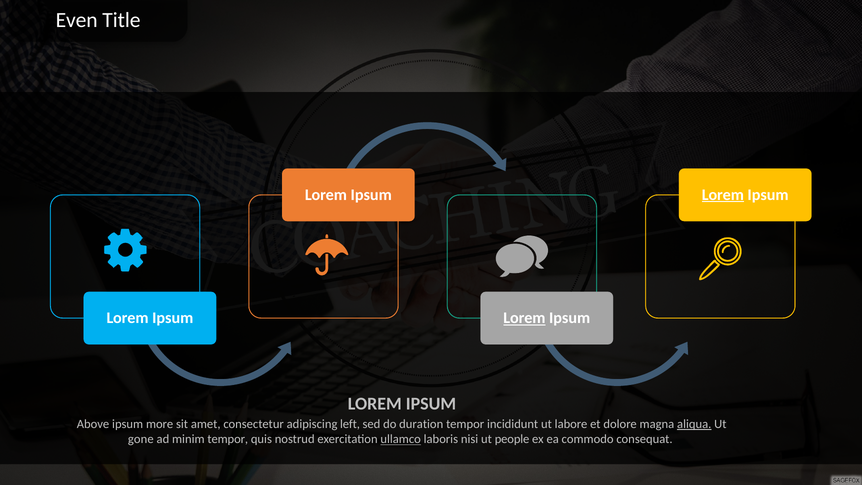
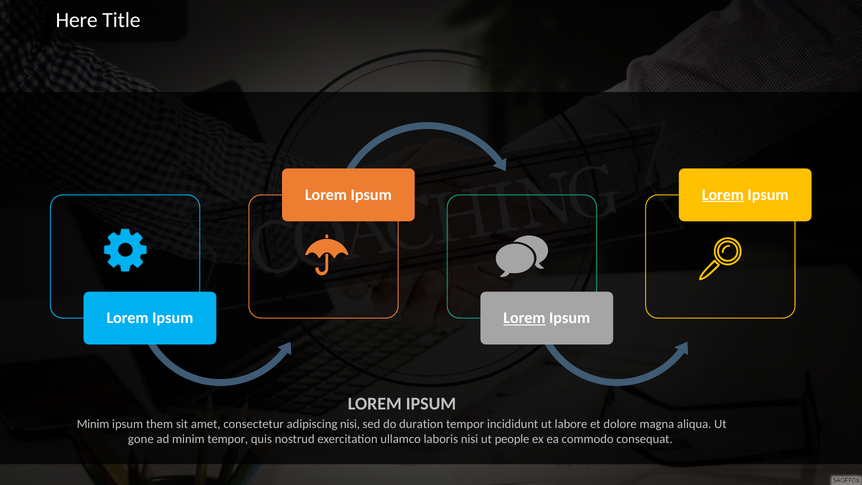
Even: Even -> Here (77, 20)
Above: Above -> Minim (93, 424)
more: more -> them (160, 424)
adipiscing left: left -> nisi (350, 424)
aliqua underline: present -> none (694, 424)
ullamco underline: present -> none (401, 439)
